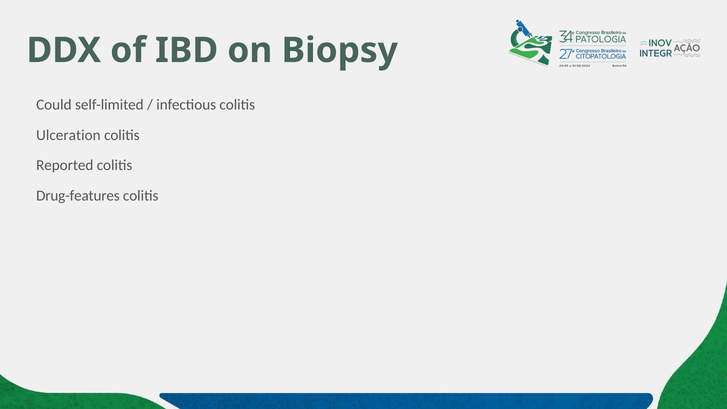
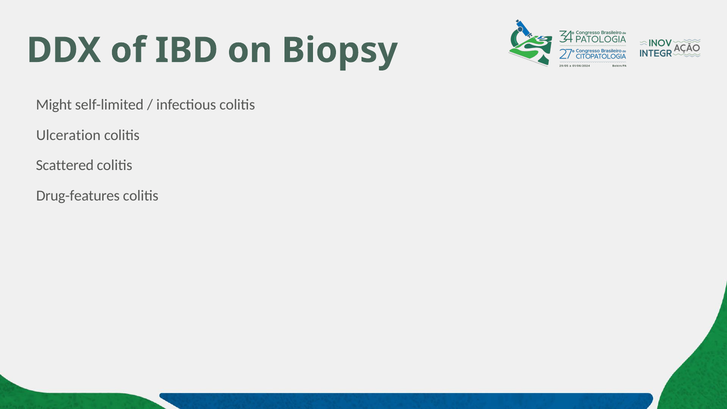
Could: Could -> Might (54, 105)
Reported: Reported -> Scattered (65, 165)
